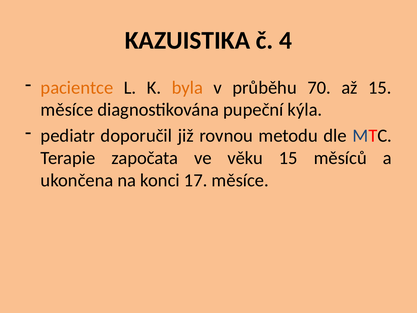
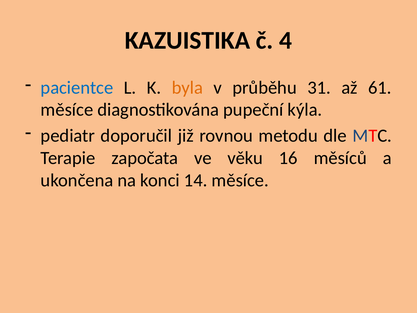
pacientce colour: orange -> blue (77, 87)
70: 70 -> 31 (319, 87)
až 15: 15 -> 61 (380, 87)
věku 15: 15 -> 16 (288, 158)
17: 17 -> 14 (196, 180)
